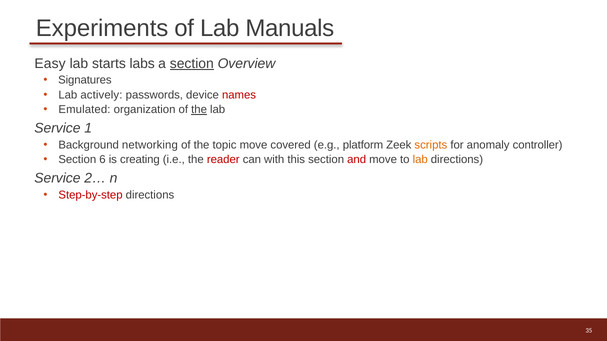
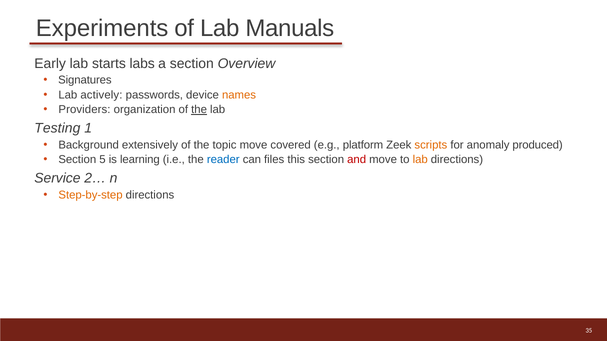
Easy: Easy -> Early (50, 64)
section underline: present -> none (192, 64)
names colour: red -> orange (239, 95)
Emulated: Emulated -> Providers (84, 110)
Service: Service -> Testing (57, 128)
networking: networking -> extensively (150, 145)
controller: controller -> produced (538, 145)
6: 6 -> 5 (102, 160)
creating: creating -> learning (140, 160)
reader colour: red -> blue (223, 160)
with: with -> files (274, 160)
Step-by-step colour: red -> orange (91, 195)
